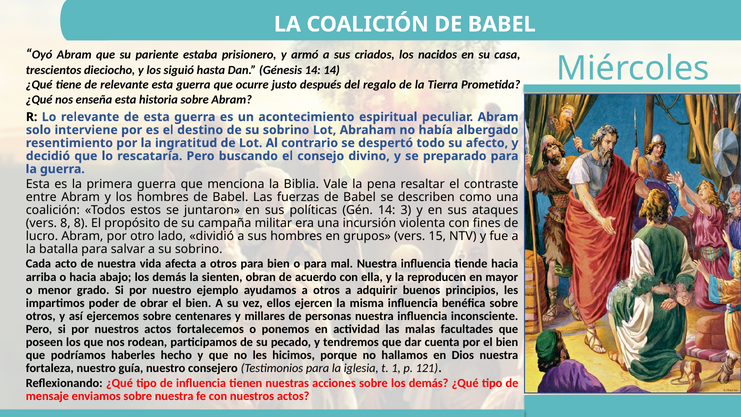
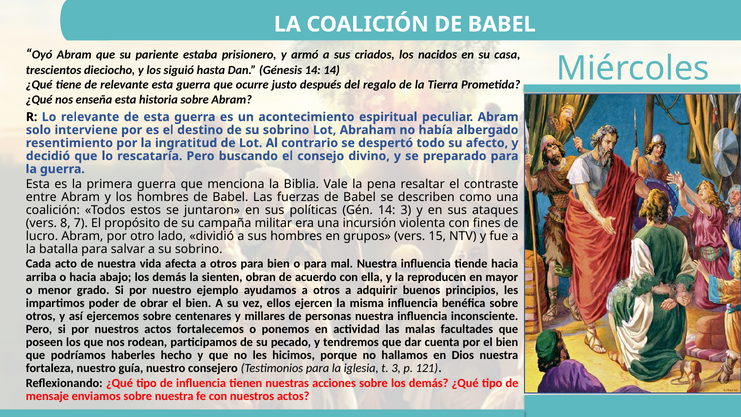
8 8: 8 -> 7 (81, 223)
t 1: 1 -> 3 (396, 368)
